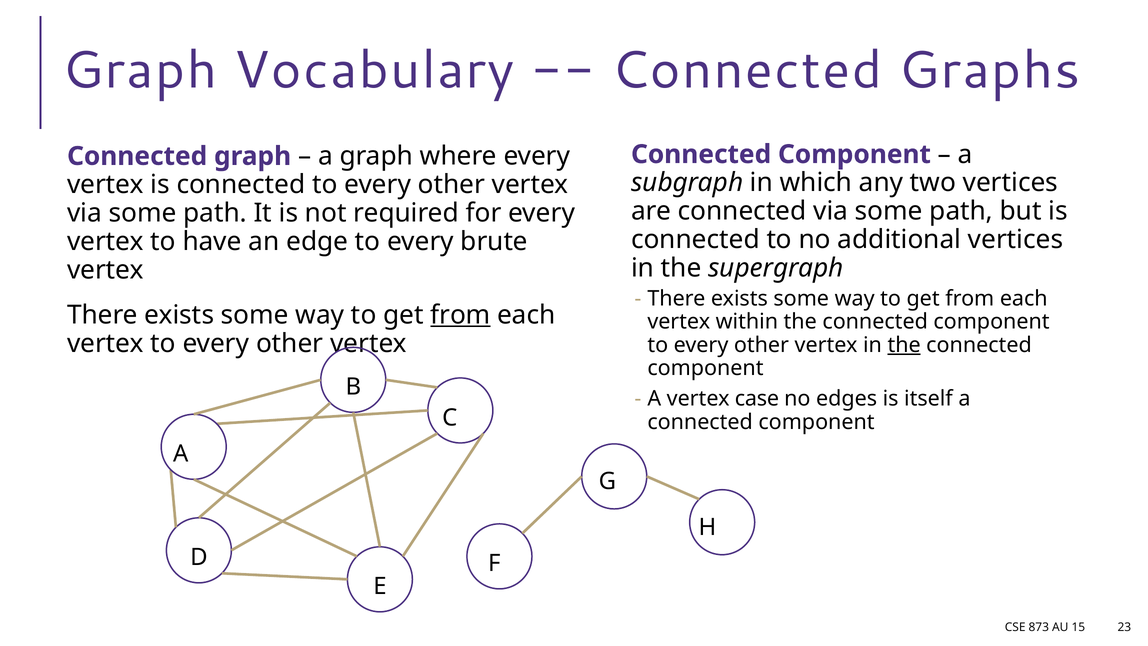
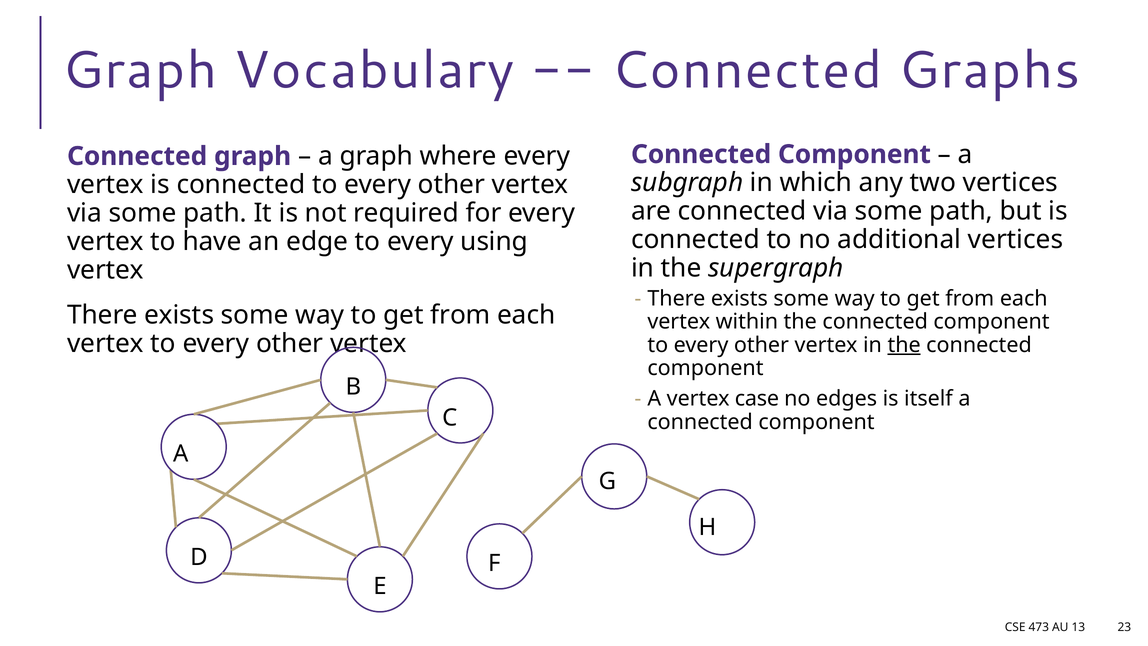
brute: brute -> using (494, 241)
from underline: present -> none (460, 315)
873: 873 -> 473 (1039, 627)
15: 15 -> 13 (1078, 627)
